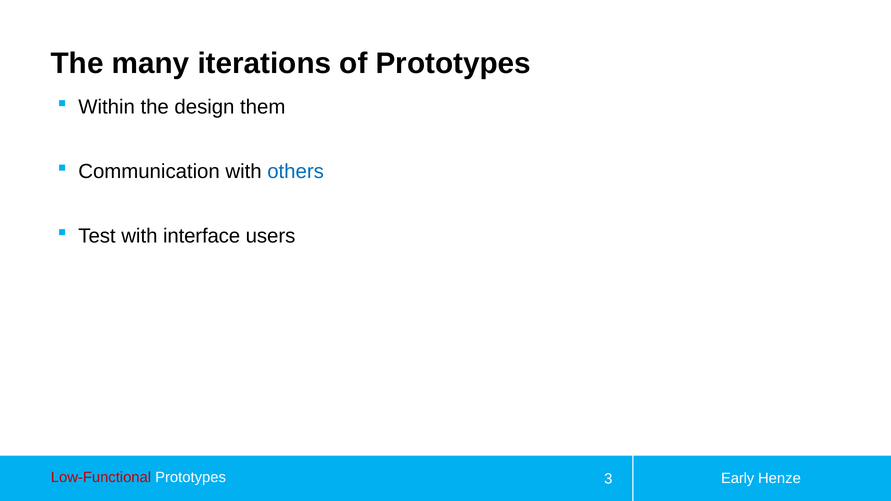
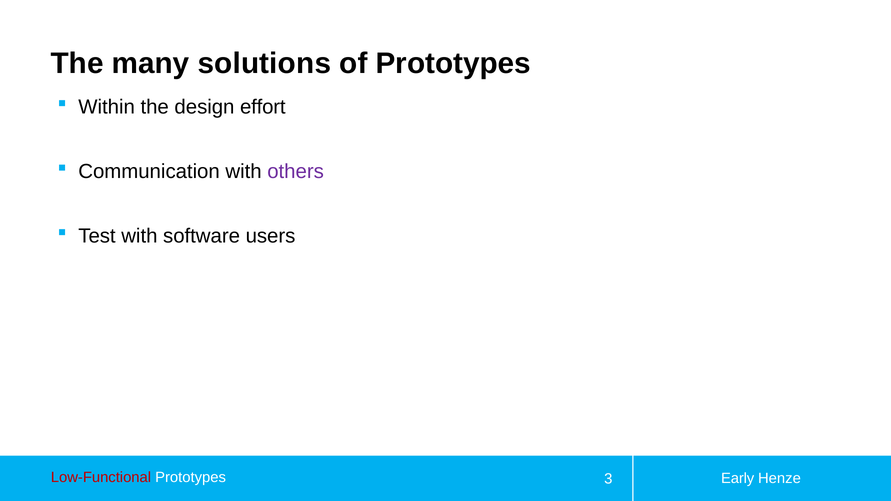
iterations: iterations -> solutions (264, 63)
them: them -> effort (263, 107)
others colour: blue -> purple (296, 171)
interface: interface -> software (202, 236)
